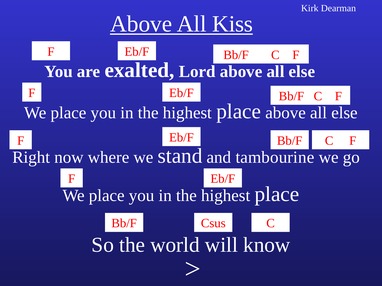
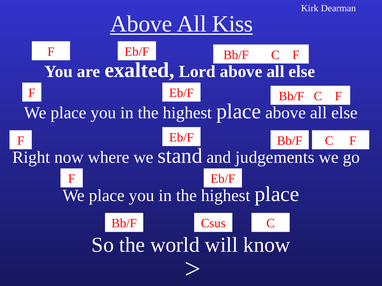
tambourine: tambourine -> judgements (275, 158)
